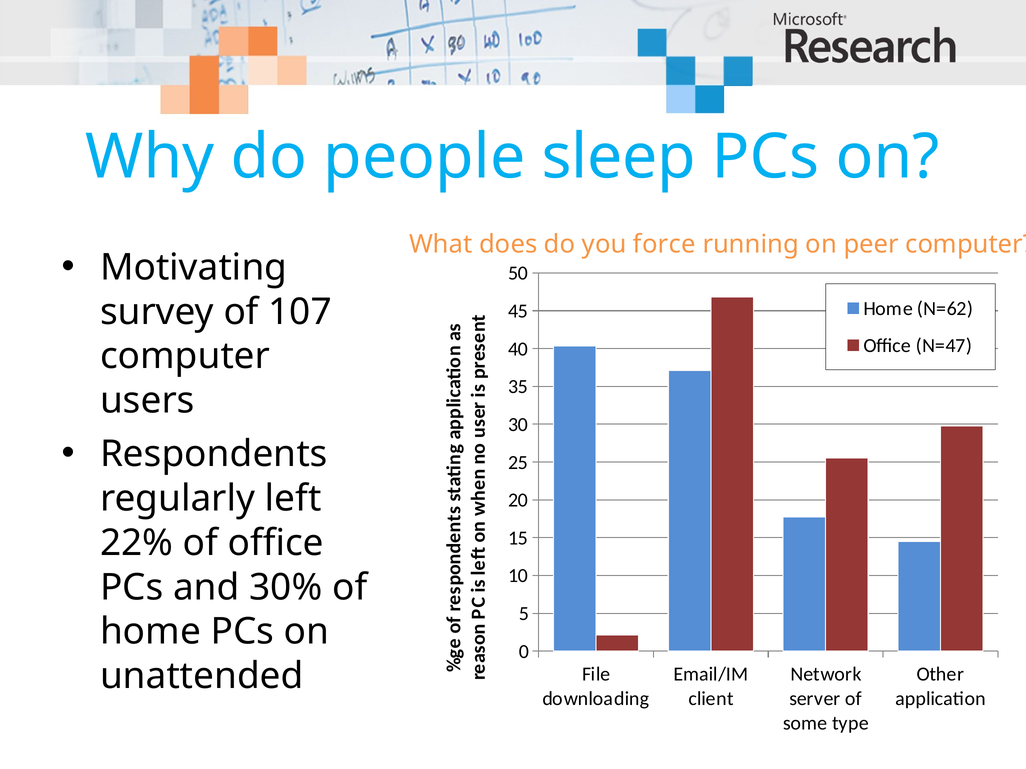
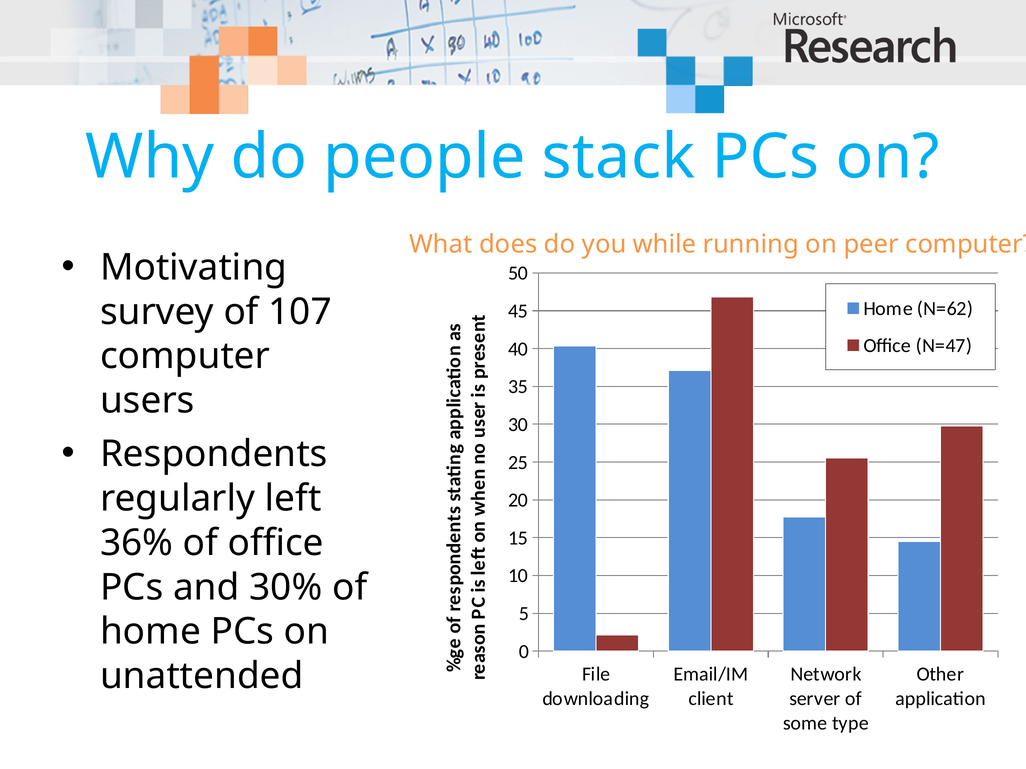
sleep: sleep -> stack (618, 157)
force: force -> while (664, 245)
22%: 22% -> 36% (137, 543)
